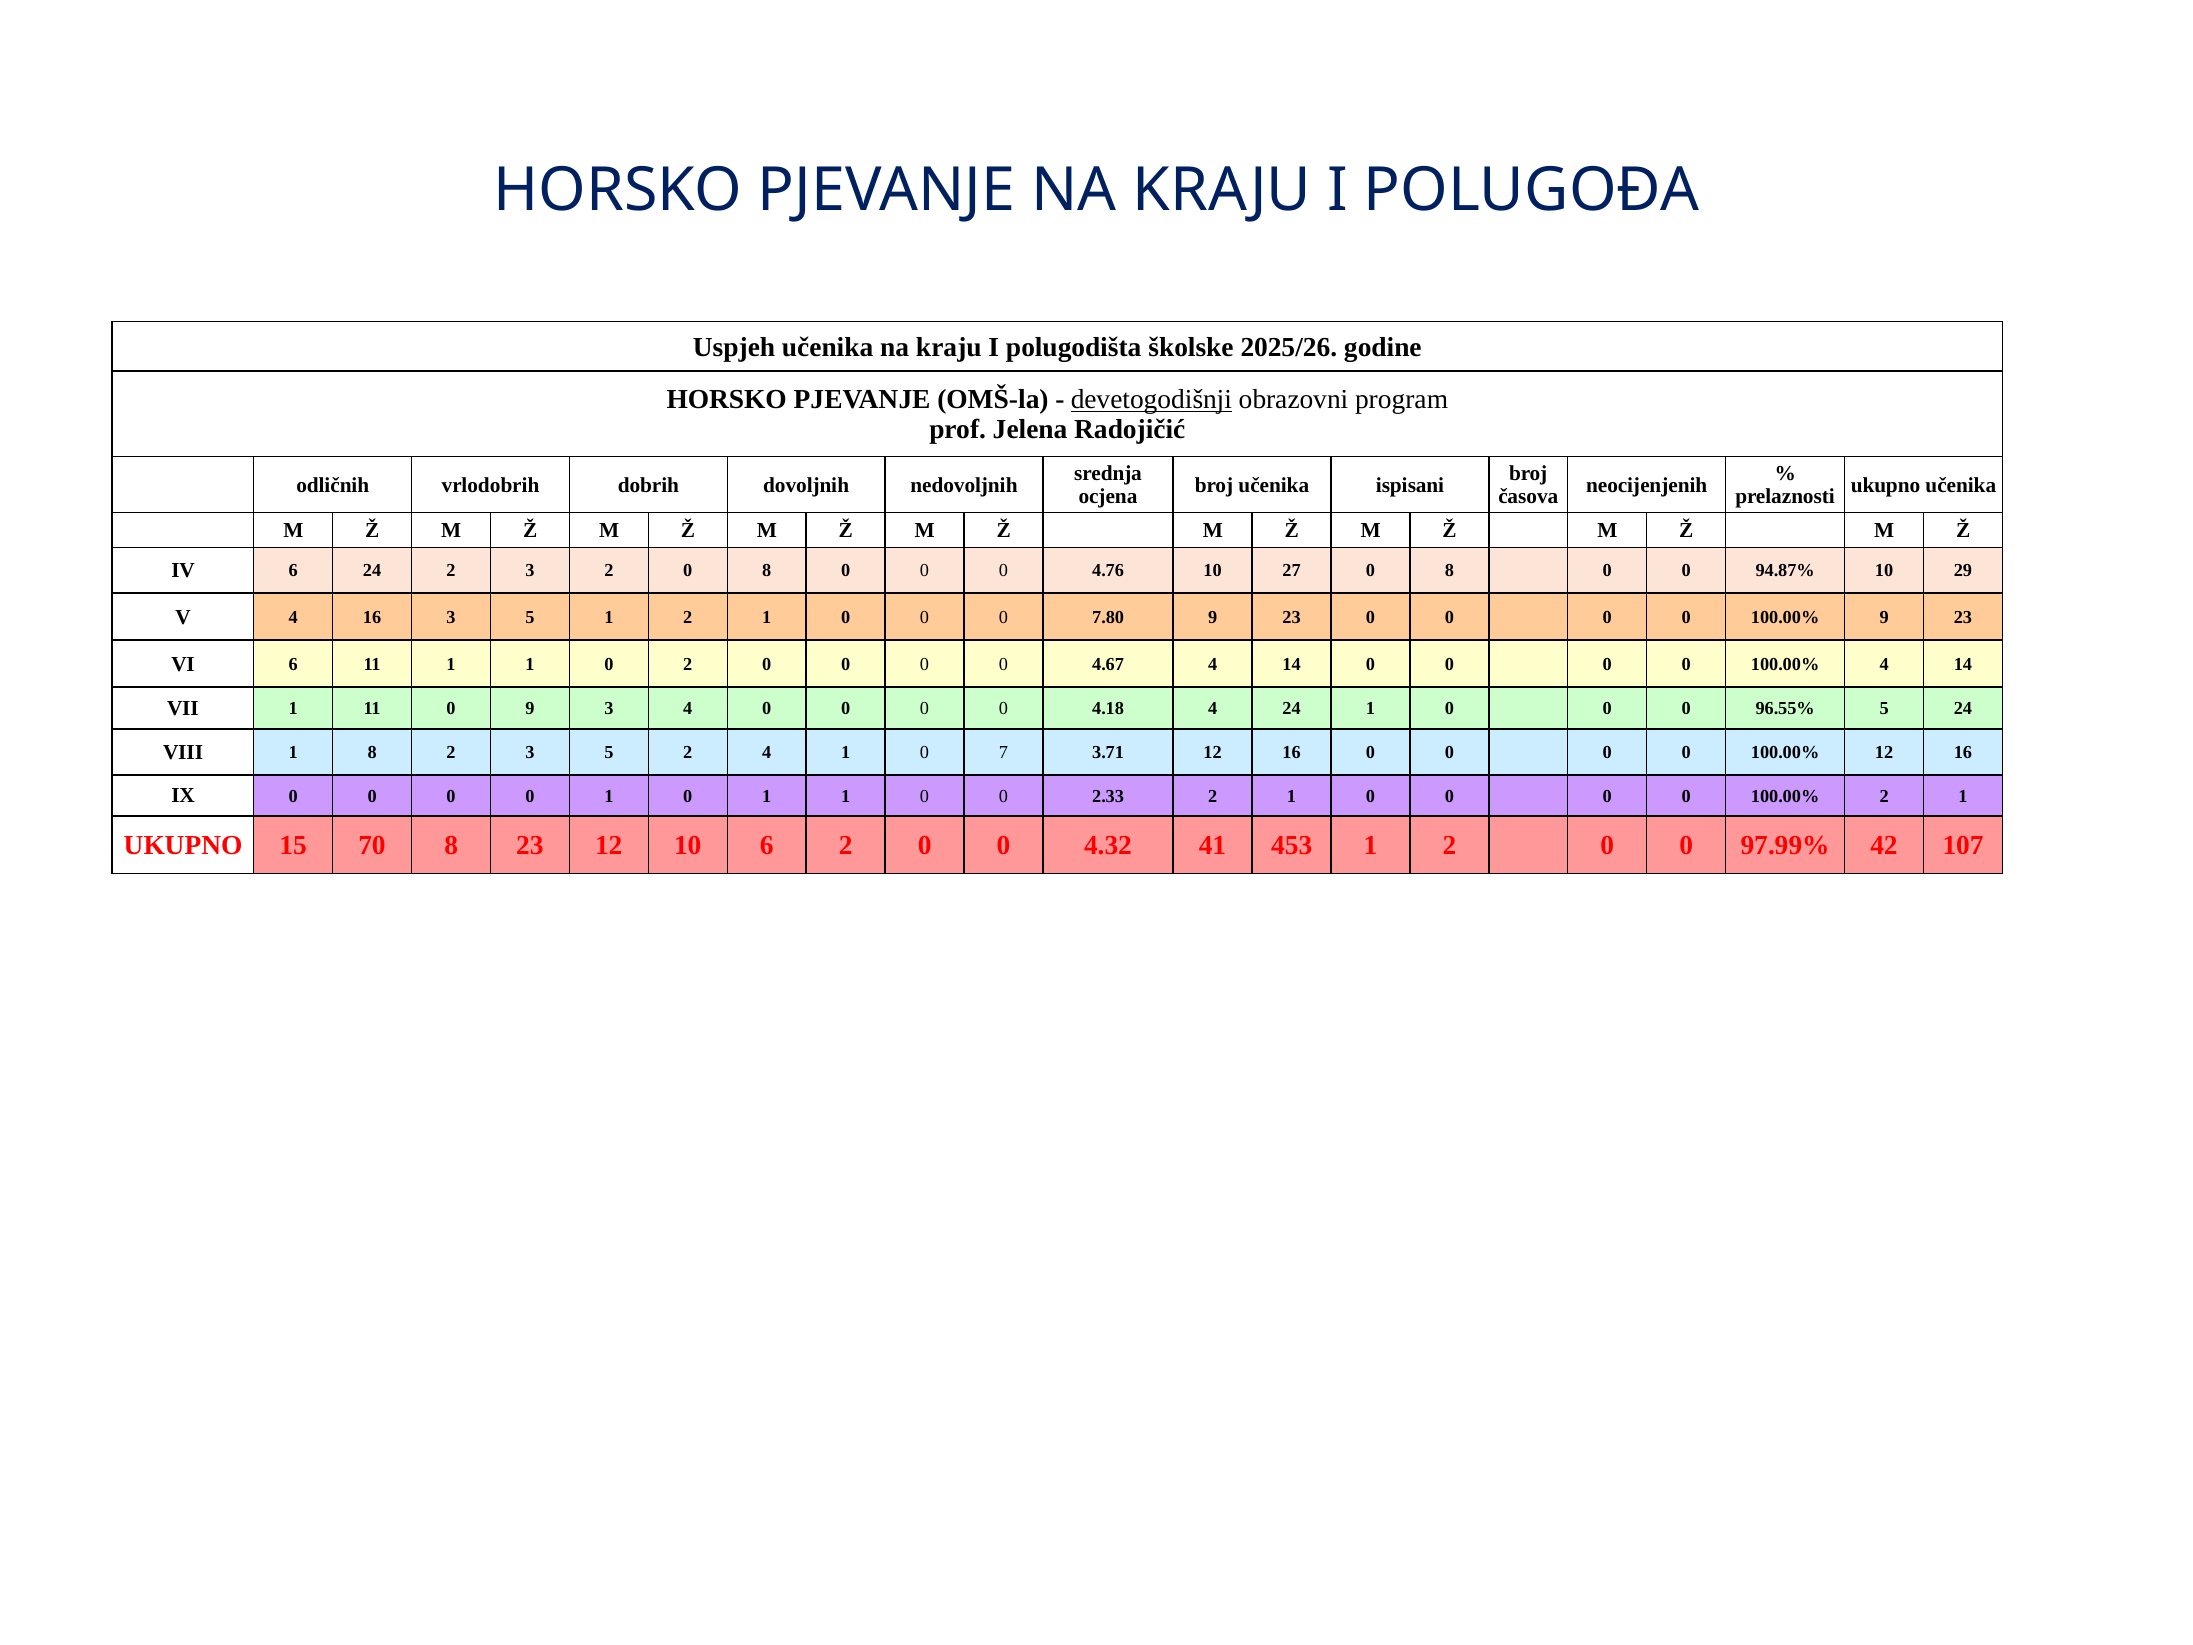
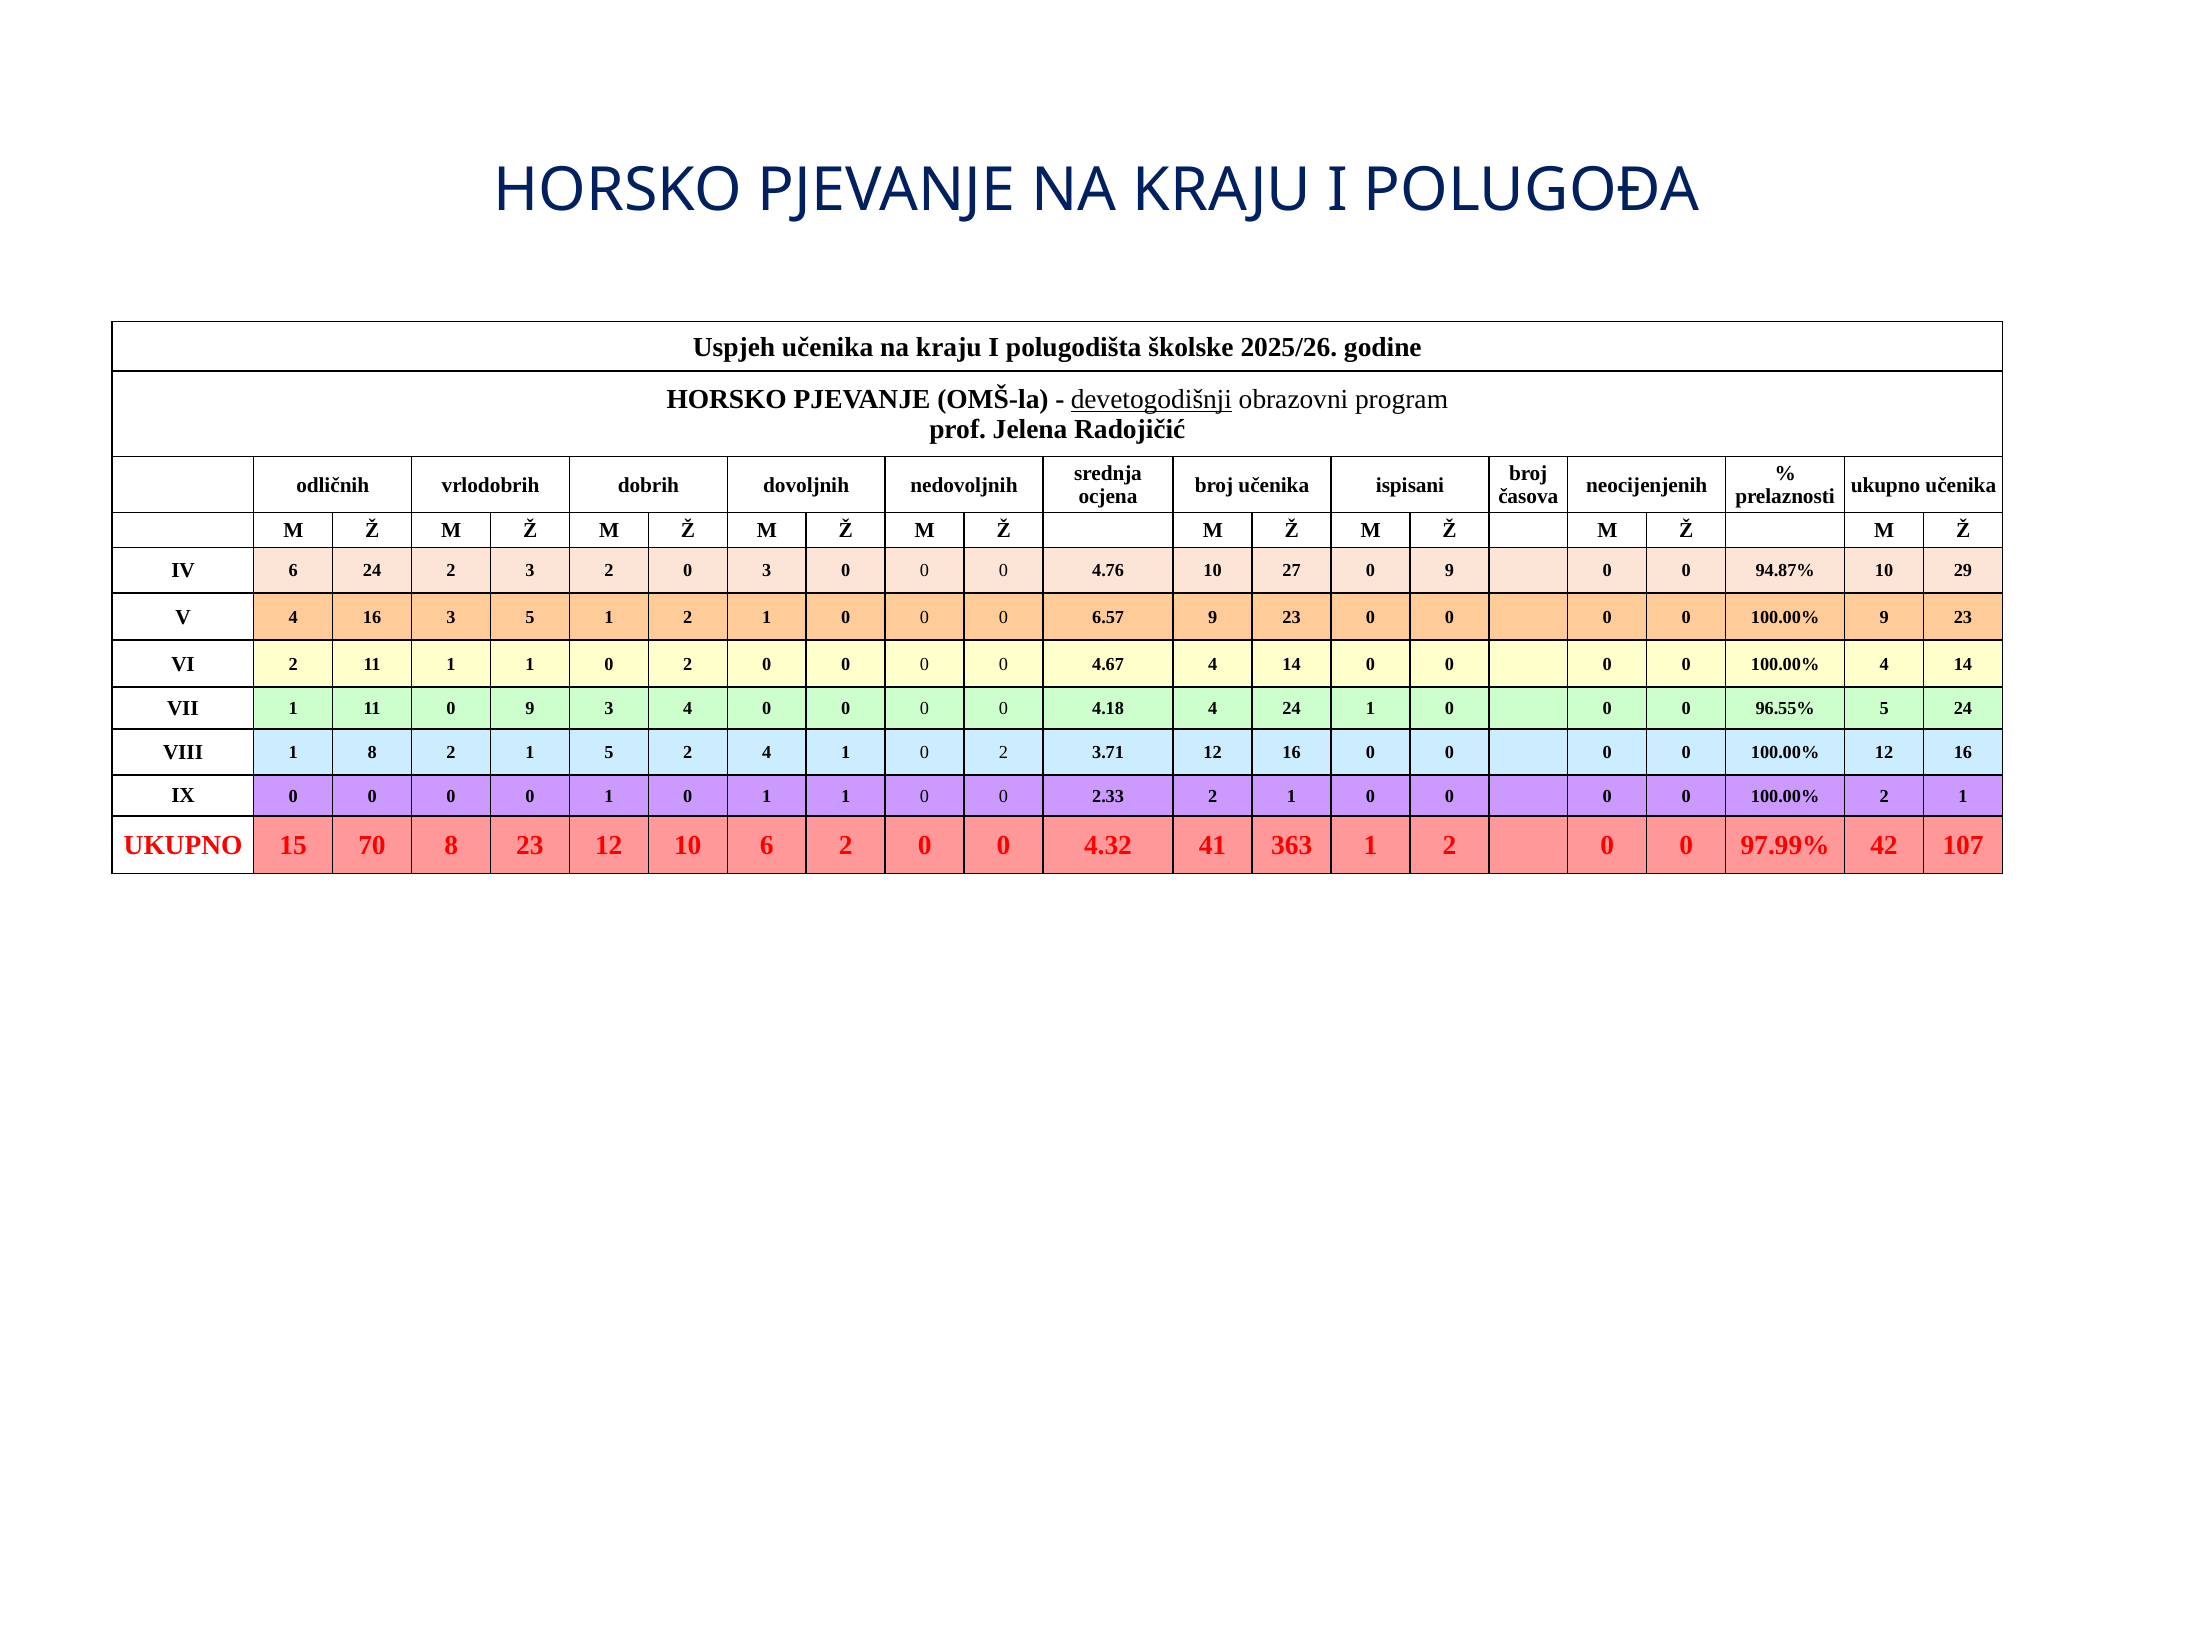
2 0 8: 8 -> 3 (767, 571)
27 0 8: 8 -> 9 (1449, 571)
7.80: 7.80 -> 6.57 (1108, 617)
VI 6: 6 -> 2 (293, 664)
8 2 3: 3 -> 1 (530, 753)
4 1 0 7: 7 -> 2 (1003, 753)
453: 453 -> 363 (1292, 845)
